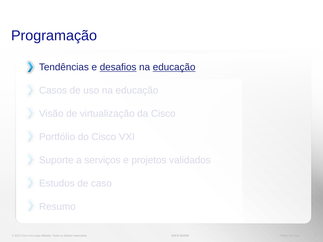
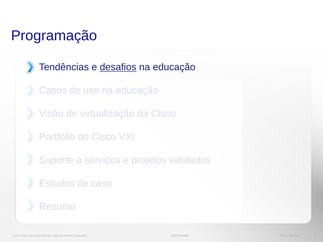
educação underline: present -> none (174, 67)
